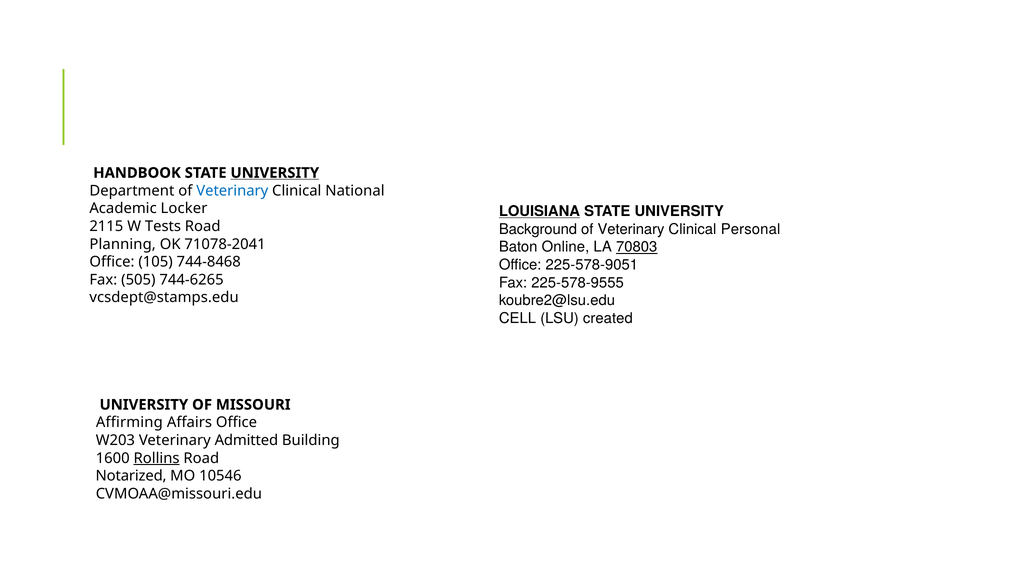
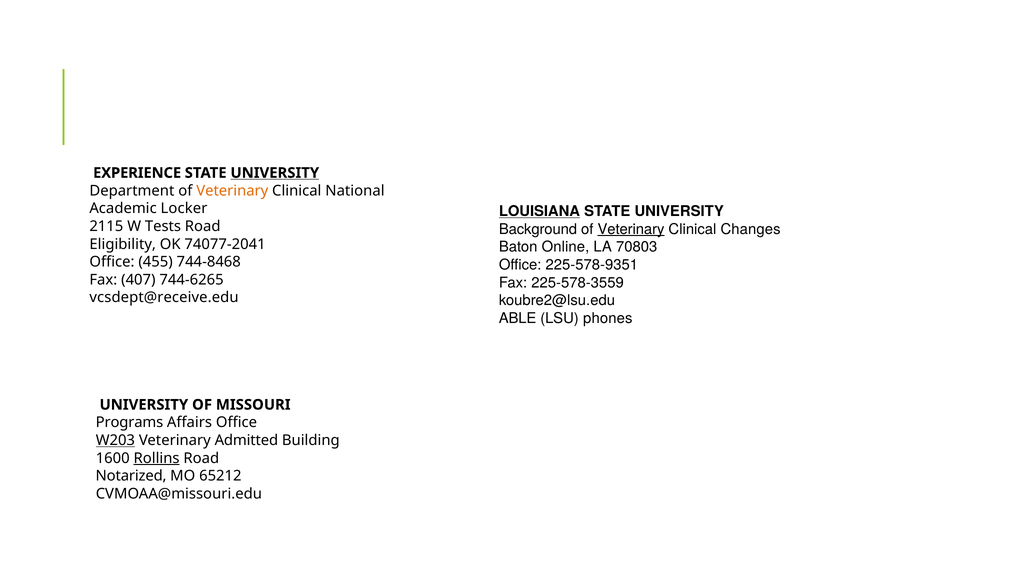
HANDBOOK: HANDBOOK -> EXPERIENCE (137, 173)
Veterinary colour: blue -> orange (232, 191)
Veterinary underline: none -> present (631, 229)
Personal: Personal -> Changes (751, 229)
Planning: Planning -> Eligibility (123, 244)
71078-2041: 71078-2041 -> 74077-2041 (225, 244)
70803 underline: present -> none (637, 247)
105: 105 -> 455 (156, 262)
225-578-9051: 225-578-9051 -> 225-578-9351 (592, 265)
505: 505 -> 407 (138, 280)
225-578-9555: 225-578-9555 -> 225-578-3559 (578, 283)
vcsdept@stamps.edu: vcsdept@stamps.edu -> vcsdept@receive.edu (164, 298)
CELL: CELL -> ABLE (518, 318)
created: created -> phones (608, 318)
Affirming: Affirming -> Programs (130, 423)
W203 underline: none -> present (115, 440)
10546: 10546 -> 65212 (220, 476)
